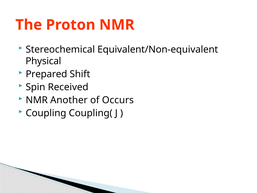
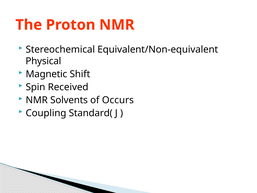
Prepared: Prepared -> Magnetic (46, 74)
Another: Another -> Solvents (69, 100)
Coupling(: Coupling( -> Standard( (91, 113)
